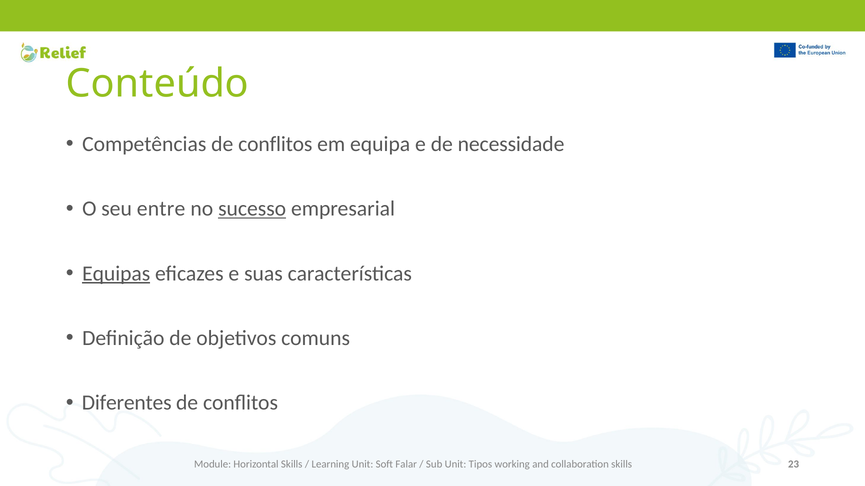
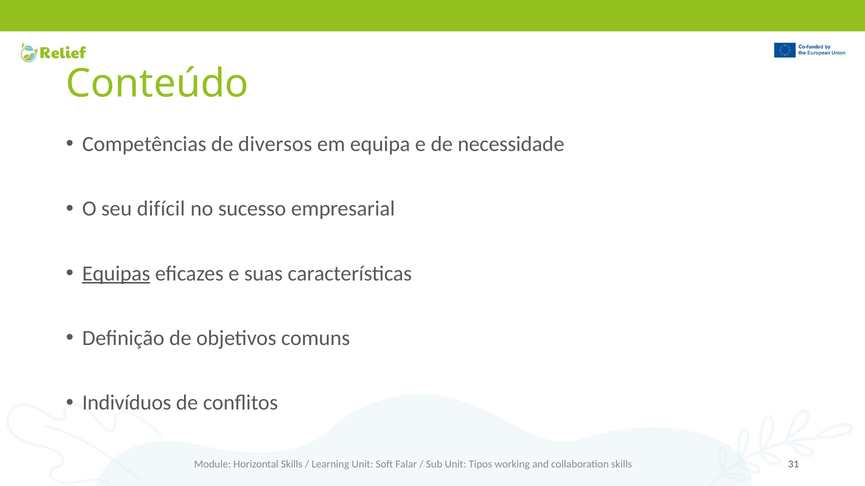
Competências de conflitos: conflitos -> diversos (275, 144)
entre: entre -> difícil (161, 209)
sucesso underline: present -> none (252, 209)
Diferentes: Diferentes -> Indivíduos (127, 403)
23: 23 -> 31 (794, 465)
